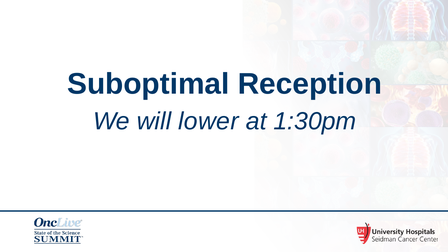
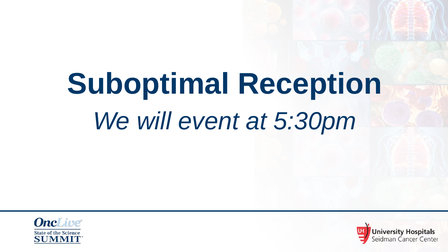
lower: lower -> event (209, 121)
1:30pm: 1:30pm -> 5:30pm (315, 121)
